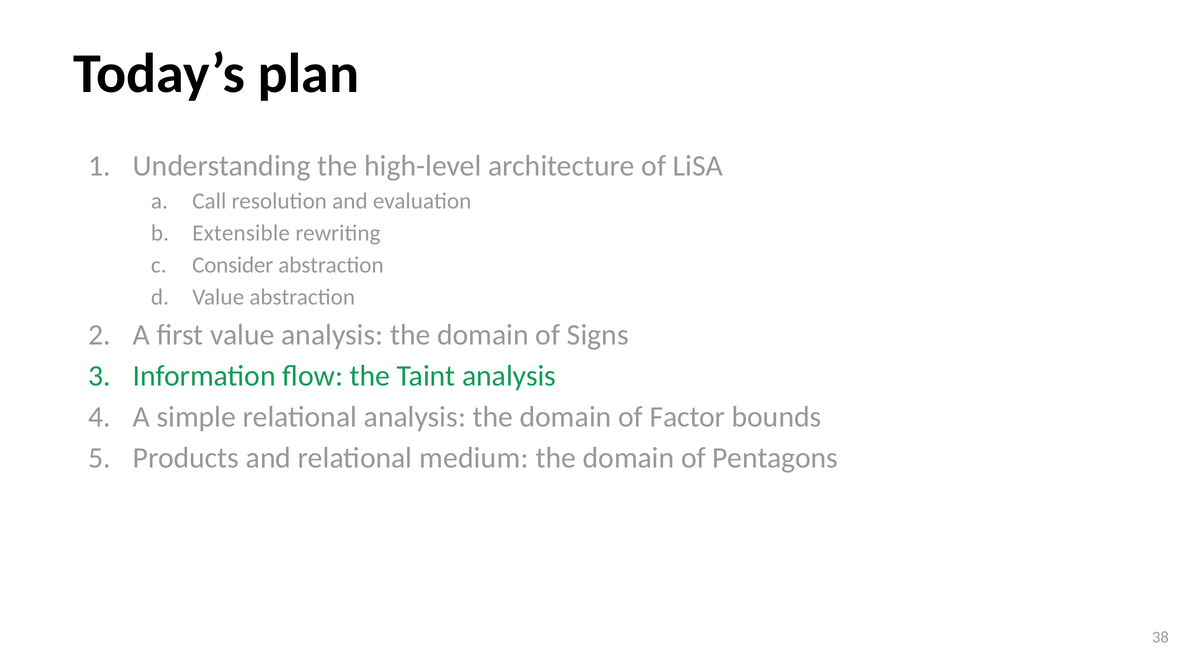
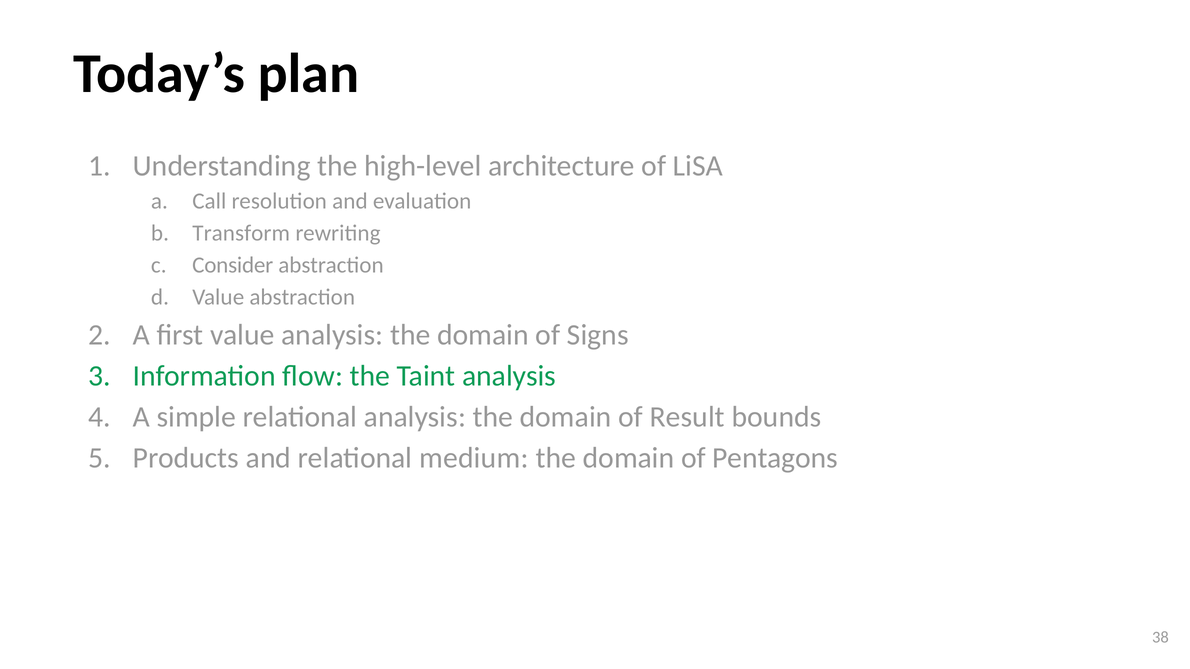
Extensible: Extensible -> Transform (241, 233)
Factor: Factor -> Result (687, 417)
